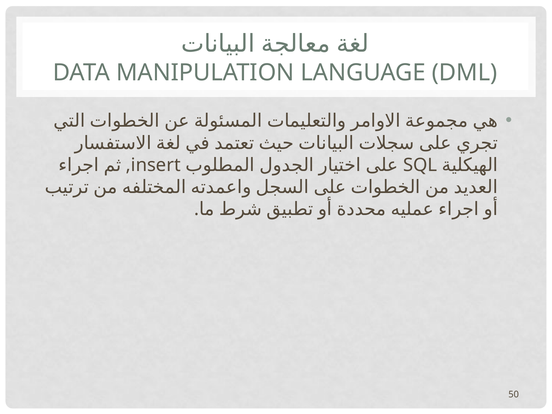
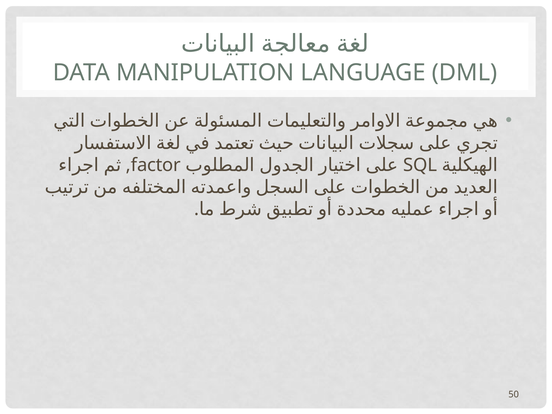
insert: insert -> factor (156, 165)
